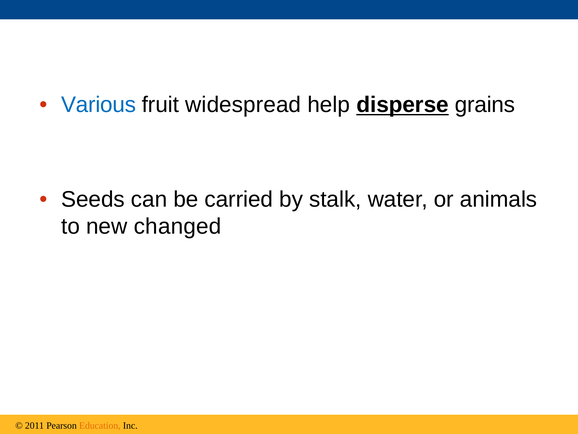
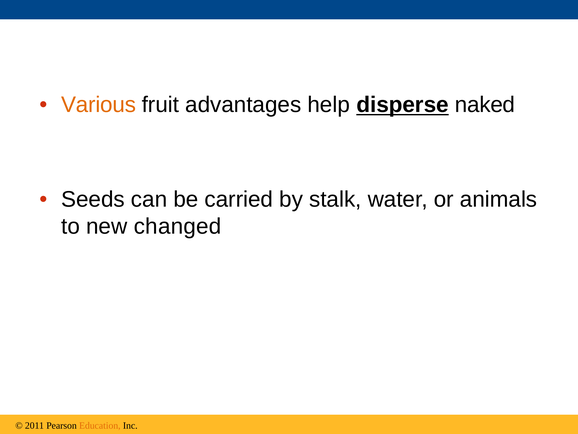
Various colour: blue -> orange (99, 105)
widespread: widespread -> advantages (243, 105)
grains: grains -> naked (485, 105)
